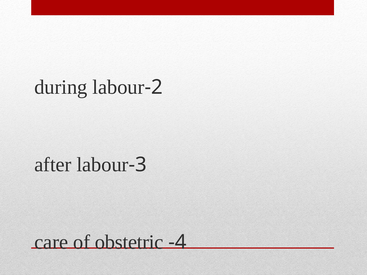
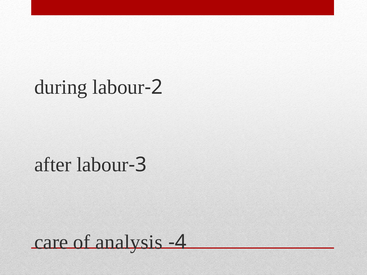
obstetric: obstetric -> analysis (129, 242)
